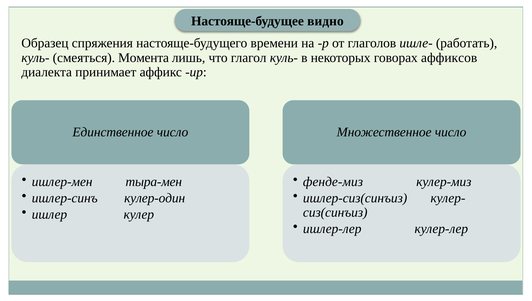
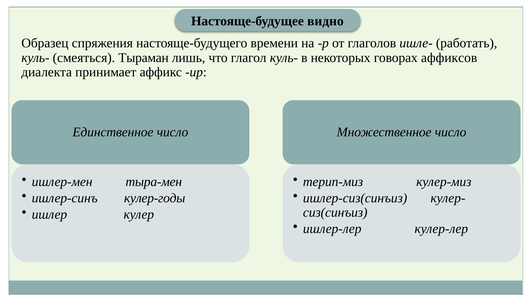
Момента: Момента -> Тыраман (144, 58)
фенде-миз: фенде-миз -> терип-миз (333, 182)
кулер-один: кулер-один -> кулер-годы (155, 198)
